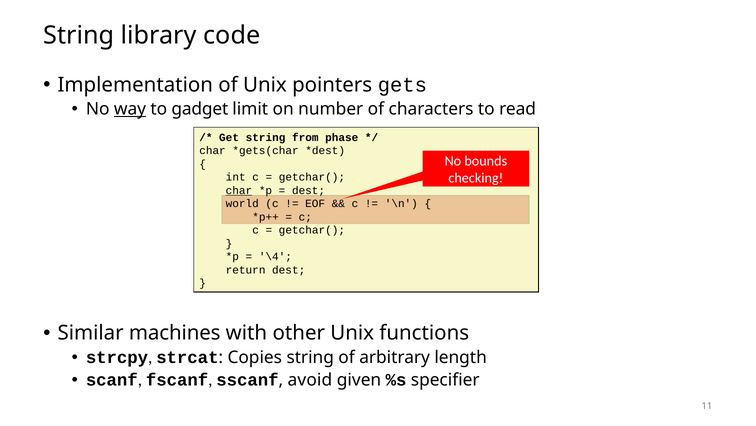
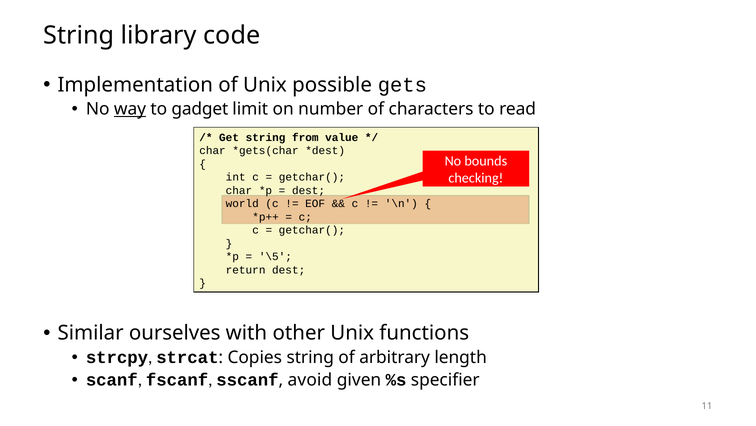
pointers: pointers -> possible (332, 85)
phase: phase -> value (342, 137)
char underline: present -> none (239, 190)
\4: \4 -> \5 (275, 256)
machines: machines -> ourselves (175, 333)
